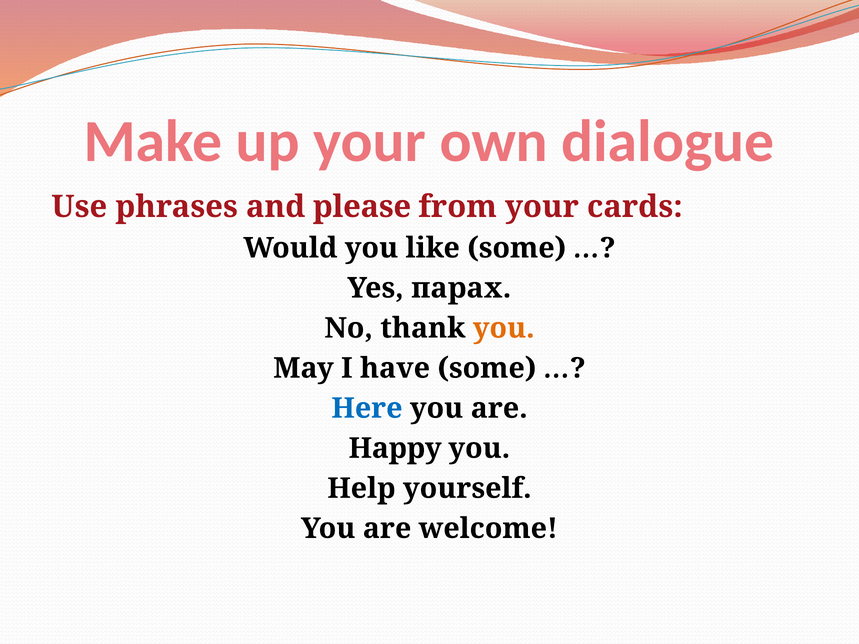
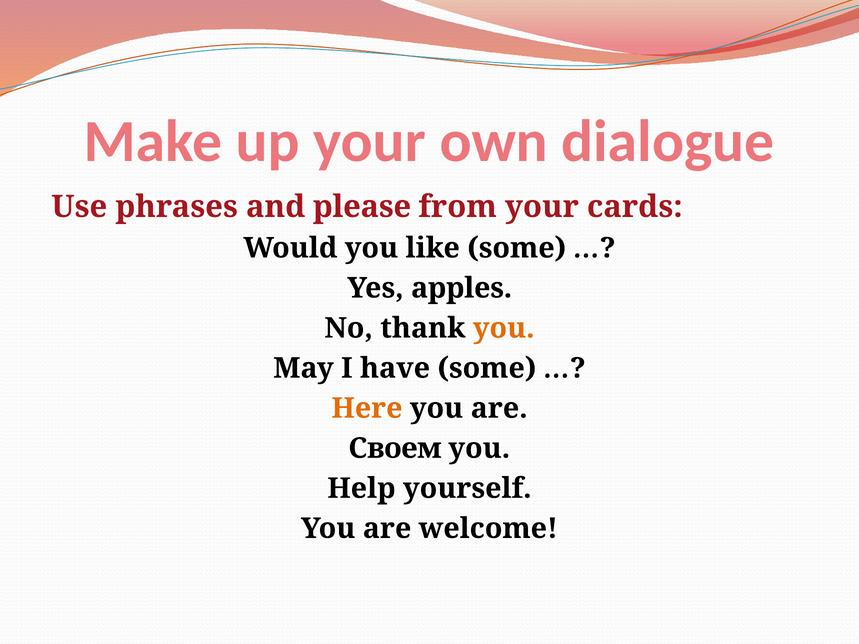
парах: парах -> apples (462, 288)
Here colour: blue -> orange (367, 408)
Happy: Happy -> Своем (395, 449)
